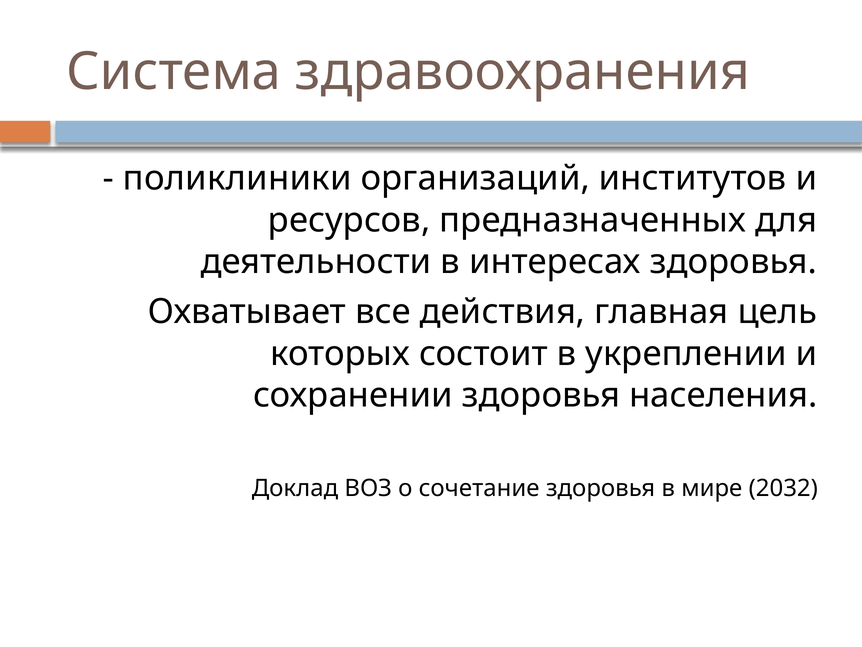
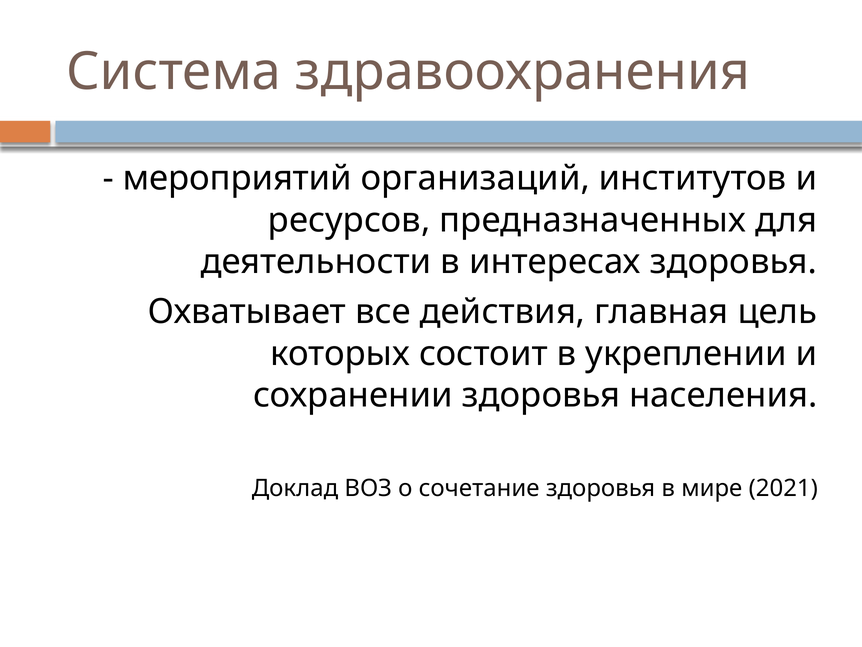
поликлиники: поликлиники -> мероприятий (237, 178)
2032: 2032 -> 2021 (783, 488)
